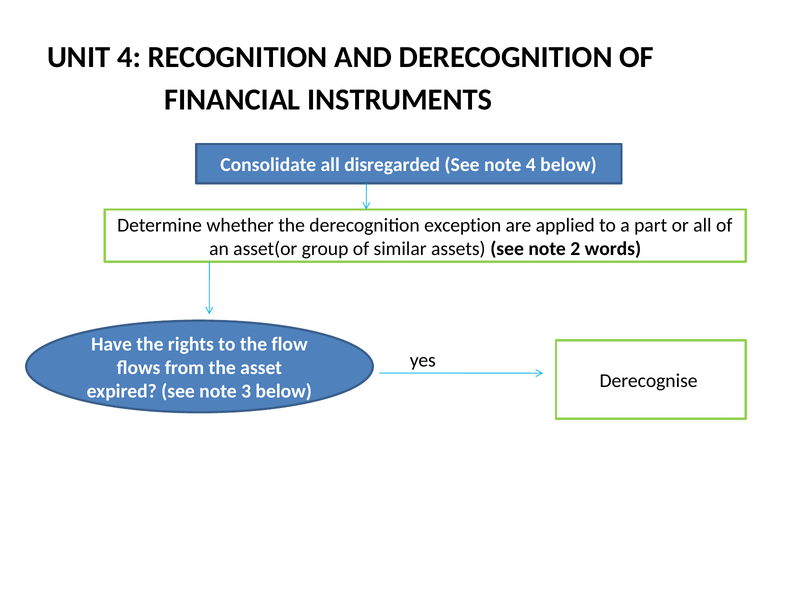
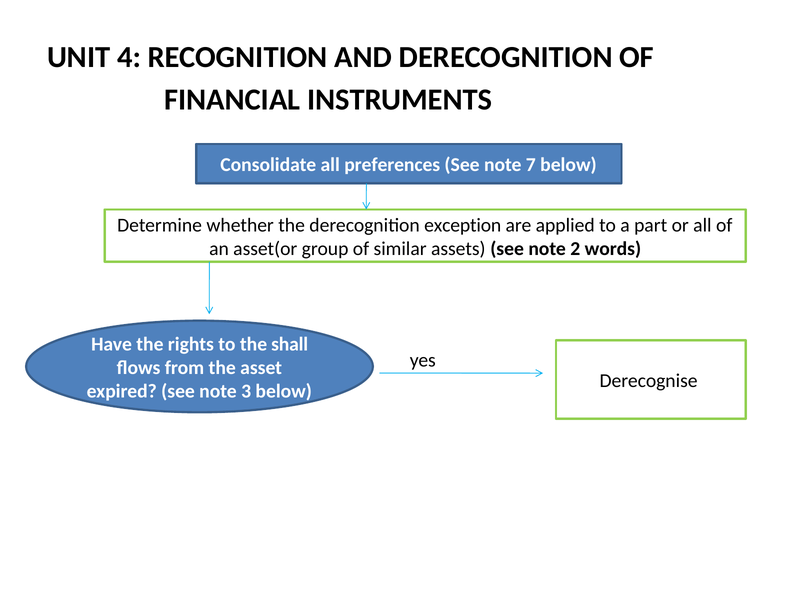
disregarded: disregarded -> preferences (392, 165)
note 4: 4 -> 7 (531, 165)
flow: flow -> shall (290, 344)
